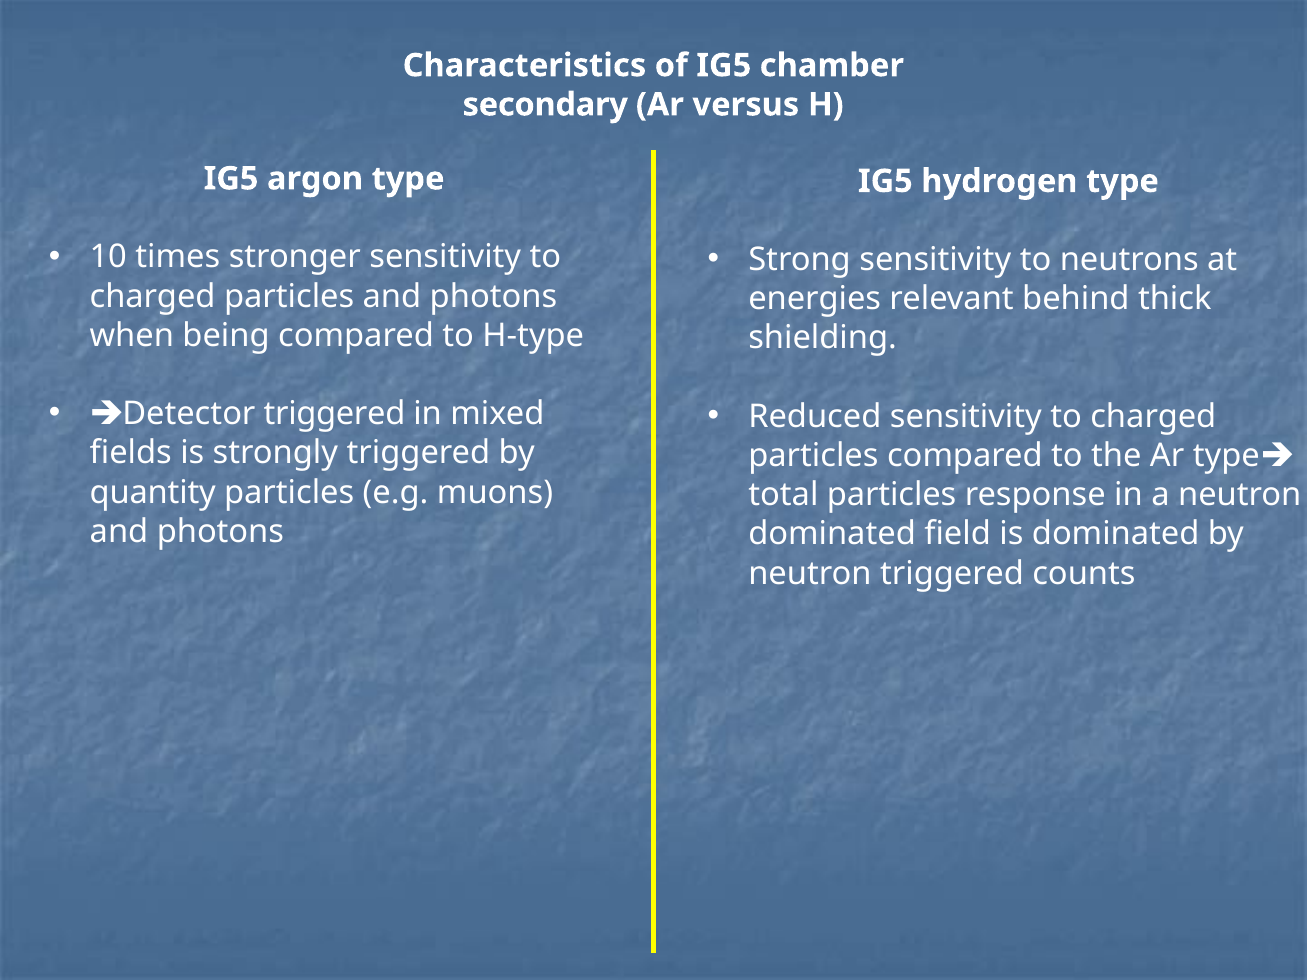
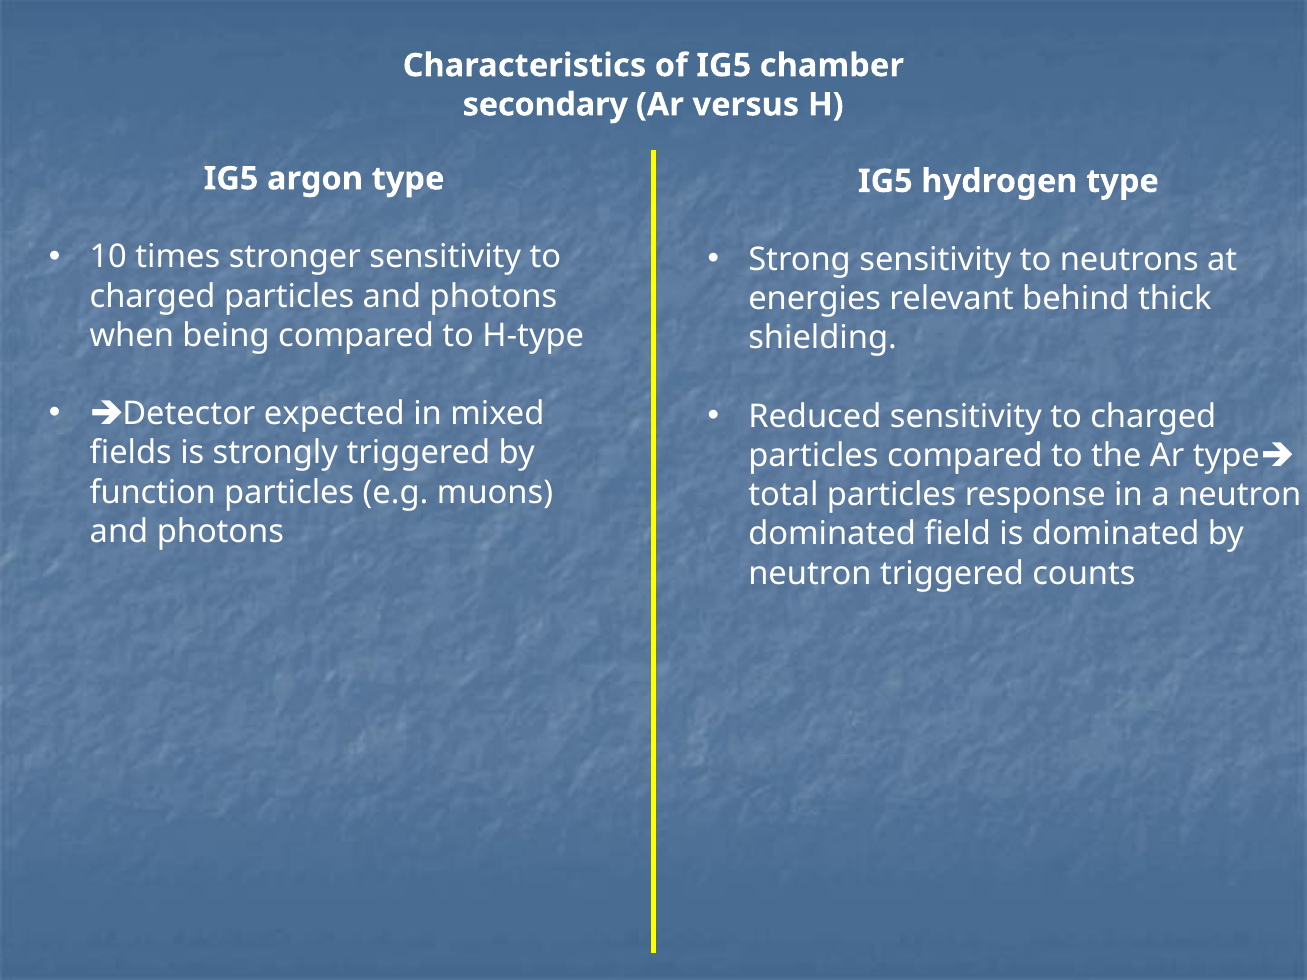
Detector triggered: triggered -> expected (334, 414)
quantity: quantity -> function (153, 492)
